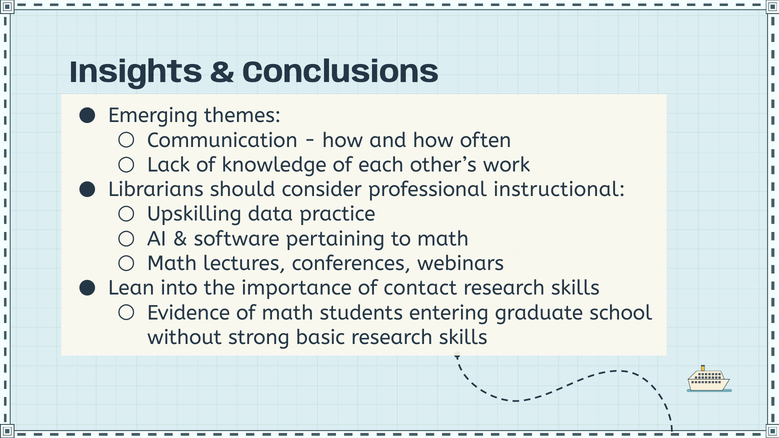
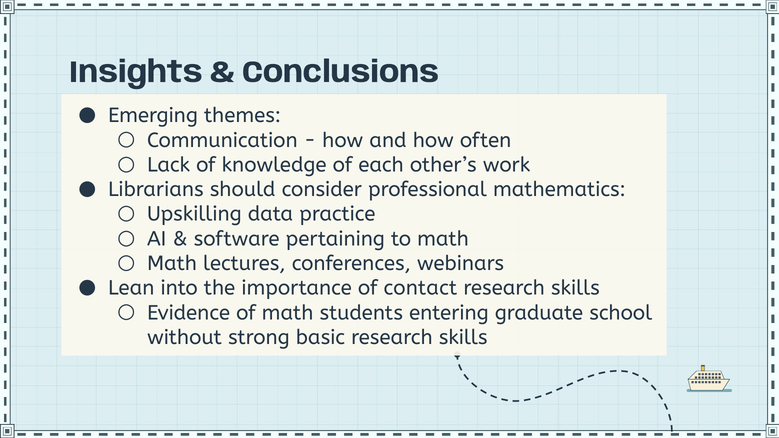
instructional: instructional -> mathematics (559, 190)
